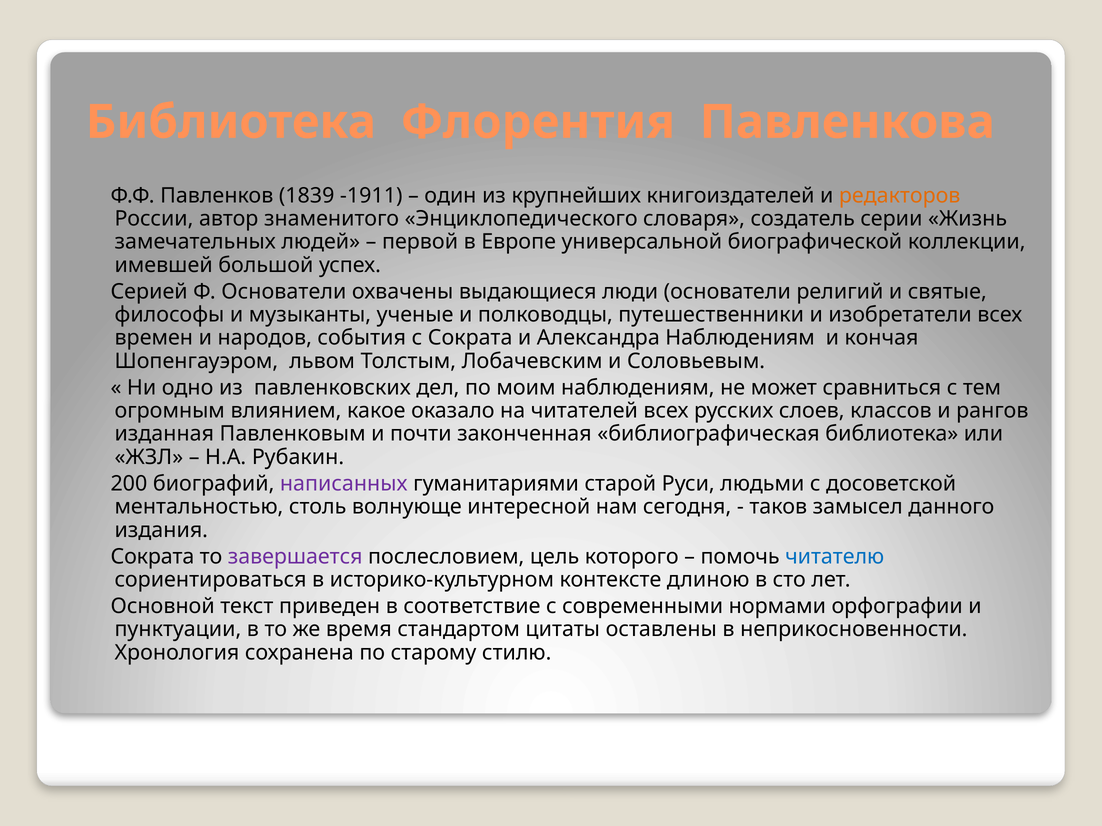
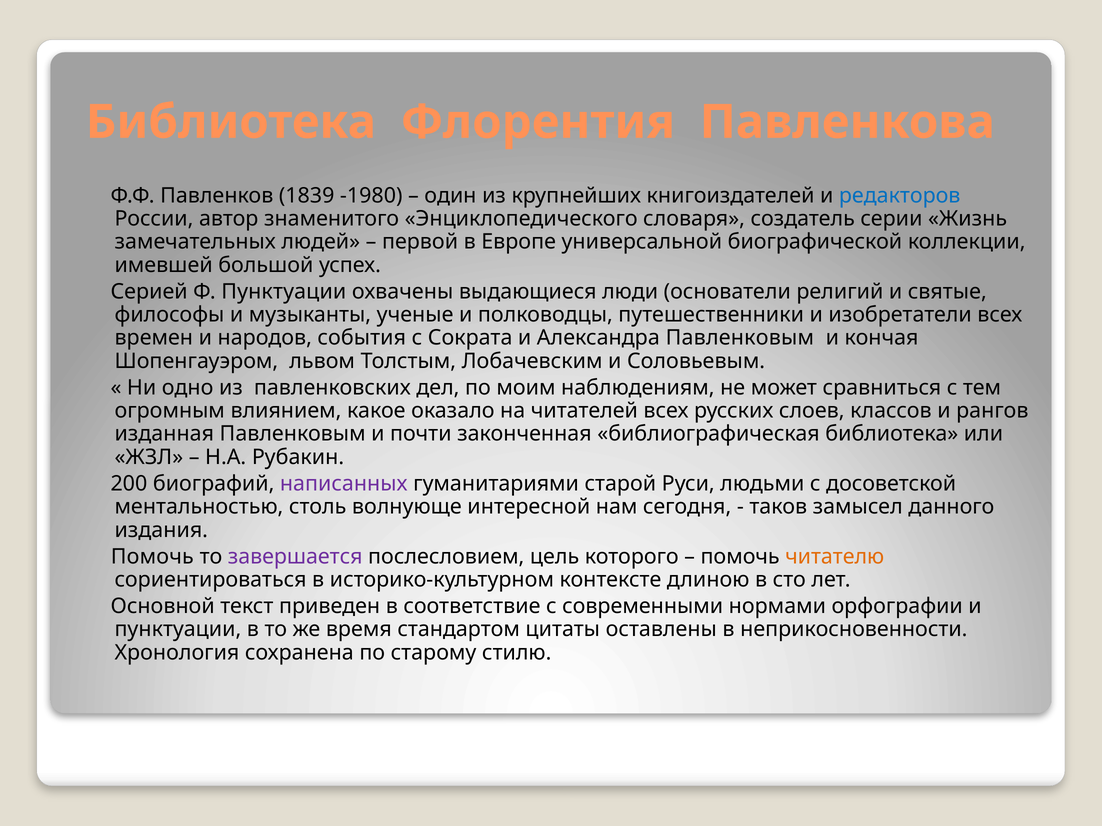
-1911: -1911 -> -1980 (371, 196)
редакторов colour: orange -> blue (900, 196)
Ф Основатели: Основатели -> Пунктуации (284, 292)
Александра Наблюдениям: Наблюдениям -> Павленковым (740, 338)
Сократа: Сократа -> Помочь (152, 557)
читателю colour: blue -> orange (835, 557)
